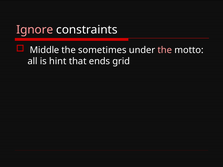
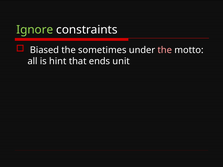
Ignore colour: pink -> light green (35, 30)
Middle: Middle -> Biased (44, 50)
grid: grid -> unit (121, 61)
